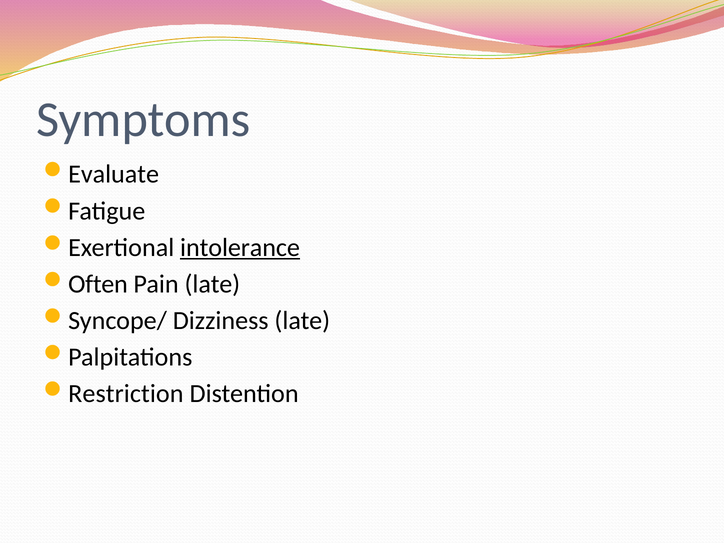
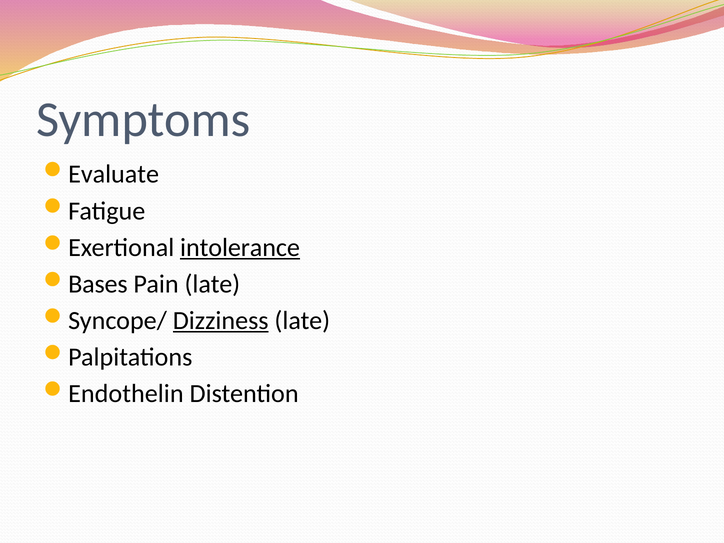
Often: Often -> Bases (98, 284)
Dizziness underline: none -> present (221, 321)
Restriction: Restriction -> Endothelin (126, 394)
